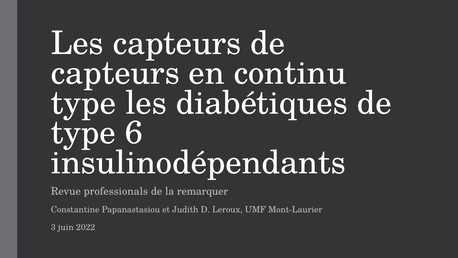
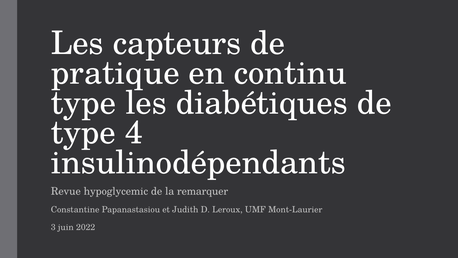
capteurs: capteurs -> pratique (115, 73)
6: 6 -> 4 (134, 133)
professionals: professionals -> hypoglycemic (116, 191)
